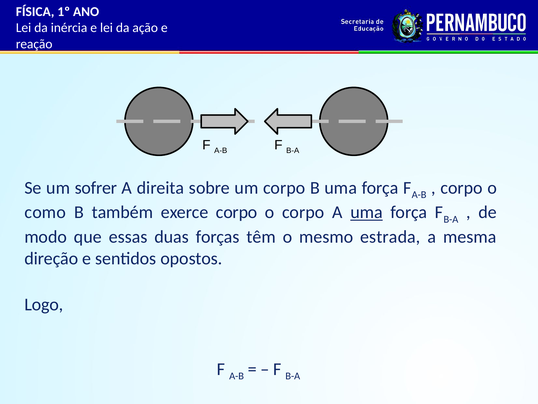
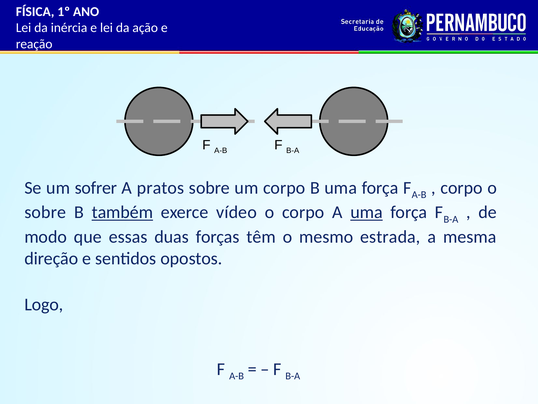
direita: direita -> pratos (160, 188)
como: como -> sobre (45, 212)
também underline: none -> present (122, 212)
exerce corpo: corpo -> vídeo (236, 212)
